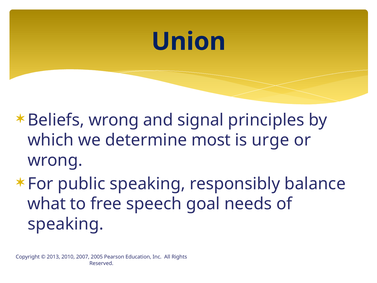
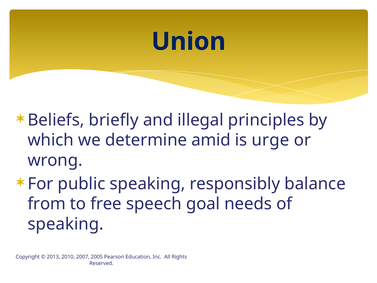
Beliefs wrong: wrong -> briefly (114, 120)
signal: signal -> illegal (201, 120)
most: most -> amid (211, 140)
what: what -> from (47, 204)
